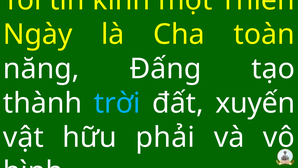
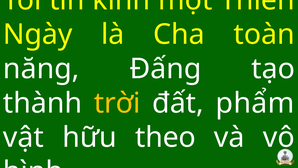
trời colour: light blue -> yellow (117, 103)
xuyến: xuyến -> phẩm (255, 103)
phải: phải -> theo (165, 137)
